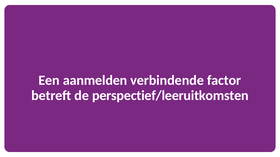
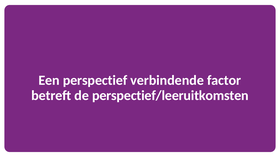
aanmelden: aanmelden -> perspectief (95, 81)
